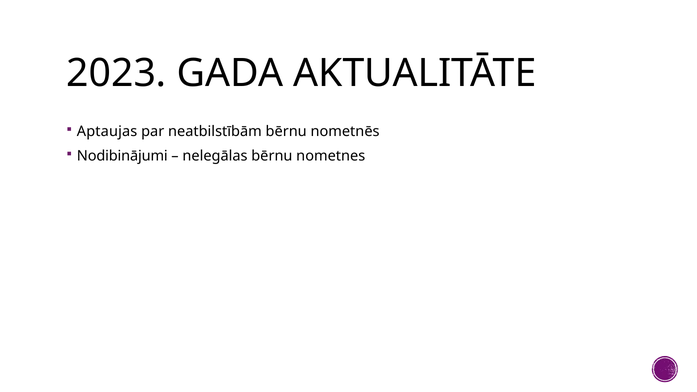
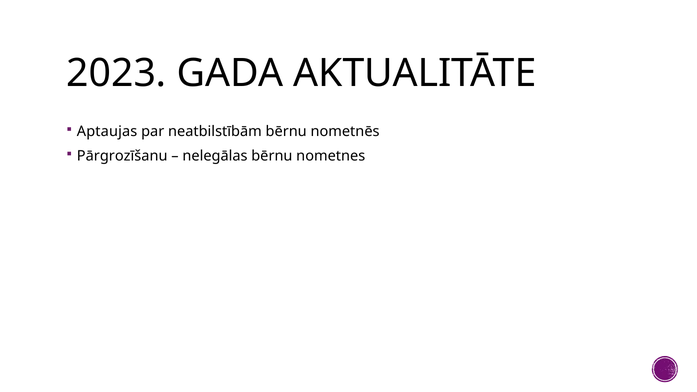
Nodibinājumi: Nodibinājumi -> Pārgrozīšanu (122, 156)
